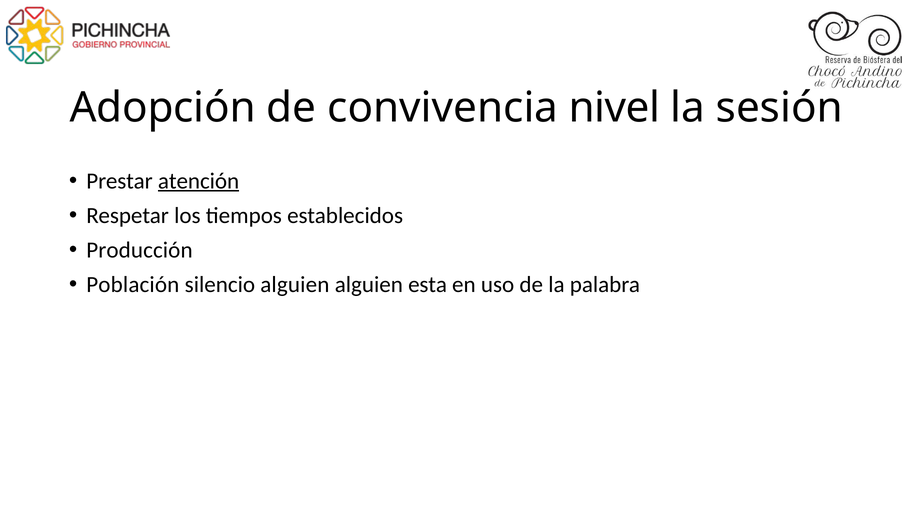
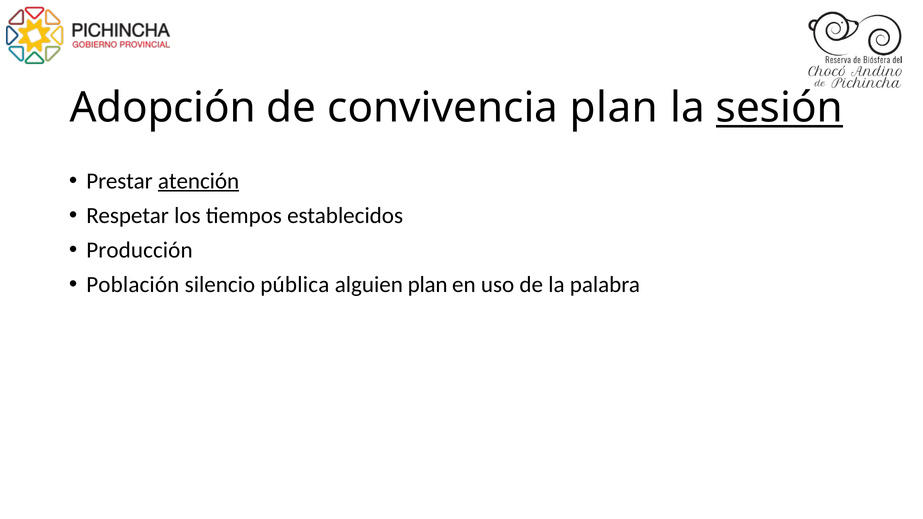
convivencia nivel: nivel -> plan (614, 108)
sesión underline: none -> present (779, 108)
silencio alguien: alguien -> pública (295, 285)
alguien esta: esta -> plan (428, 285)
